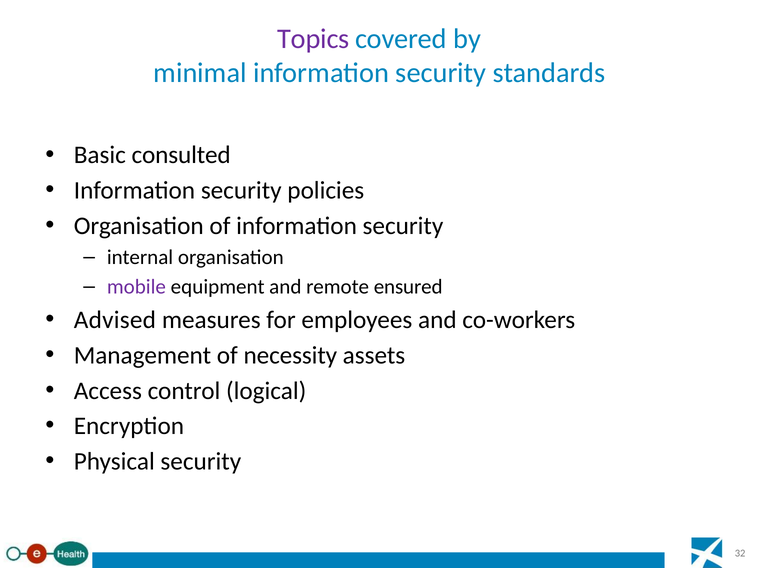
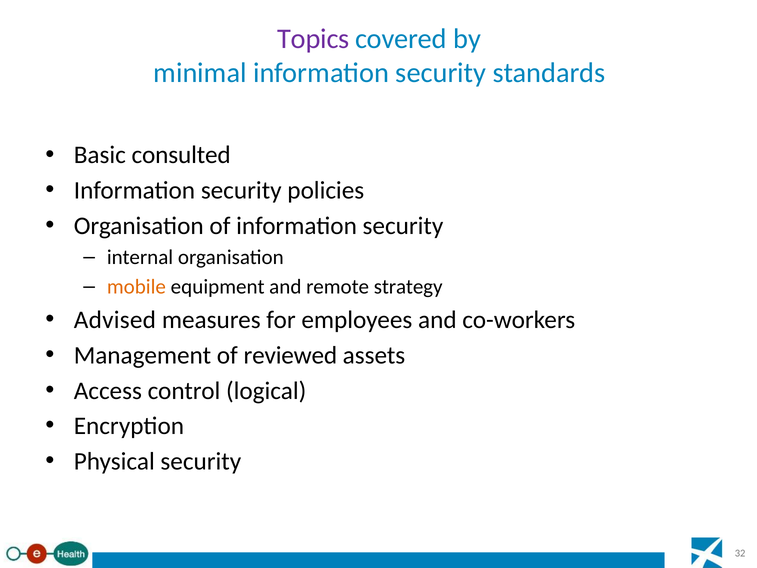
mobile colour: purple -> orange (136, 287)
ensured: ensured -> strategy (408, 287)
necessity: necessity -> reviewed (290, 355)
